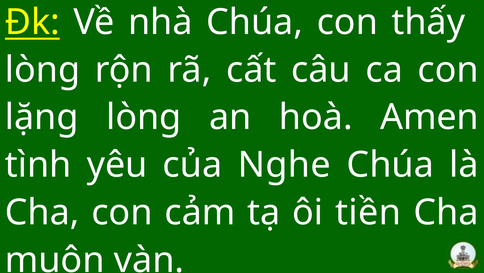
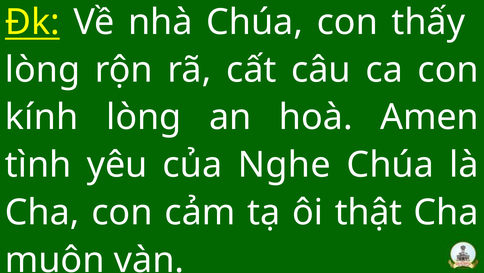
lặng: lặng -> kính (42, 117)
tiền: tiền -> thật (369, 212)
